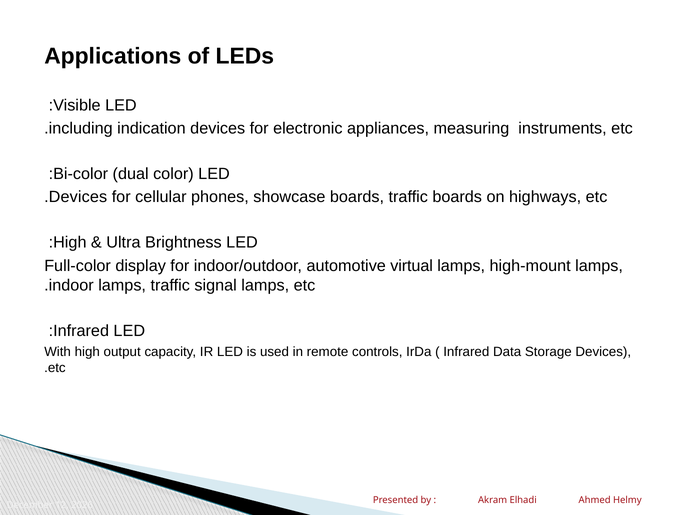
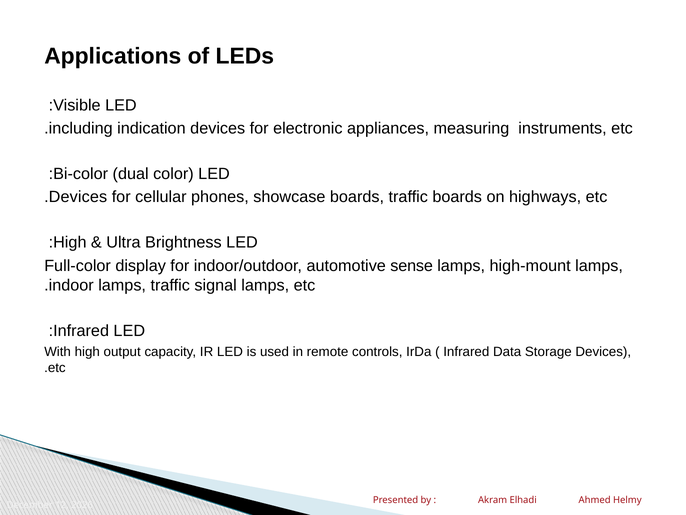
virtual: virtual -> sense (412, 266)
